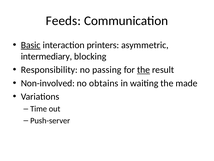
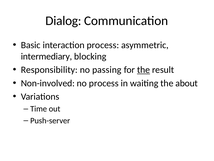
Feeds: Feeds -> Dialog (63, 21)
Basic underline: present -> none (31, 45)
interaction printers: printers -> process (103, 45)
no obtains: obtains -> process (104, 83)
made: made -> about (187, 83)
